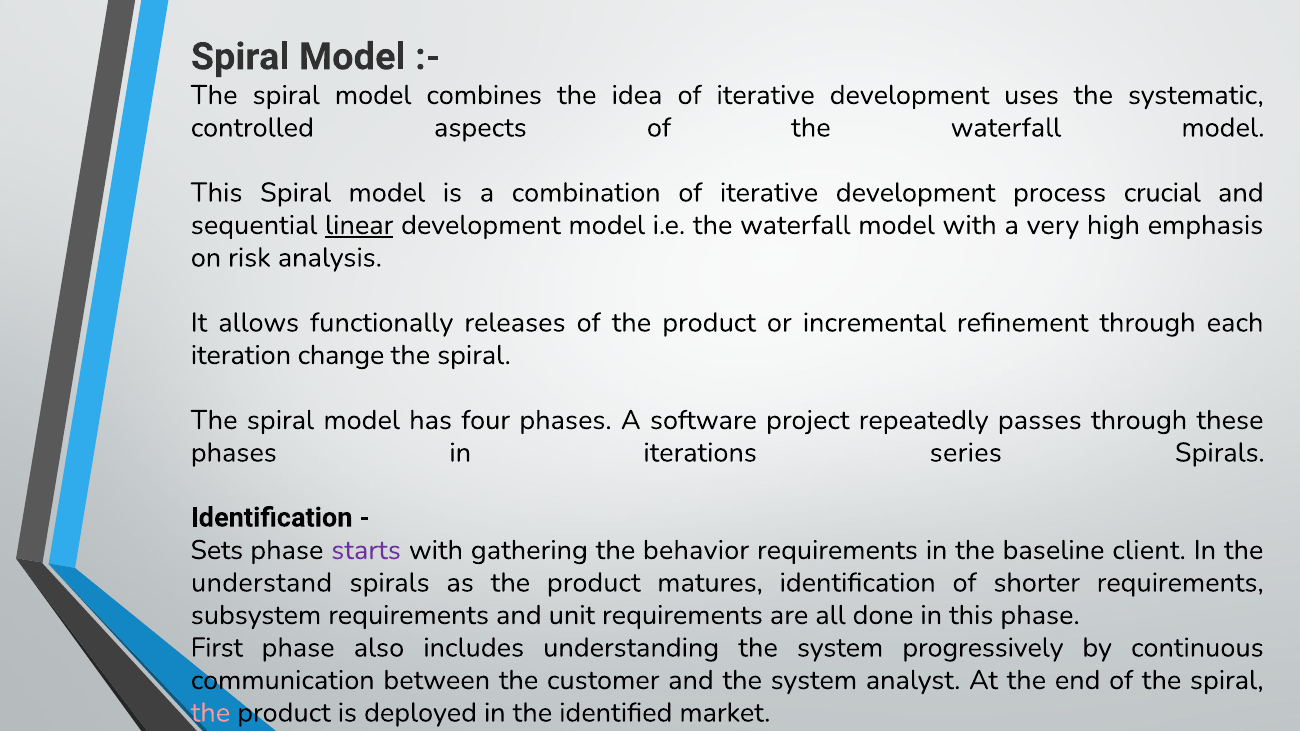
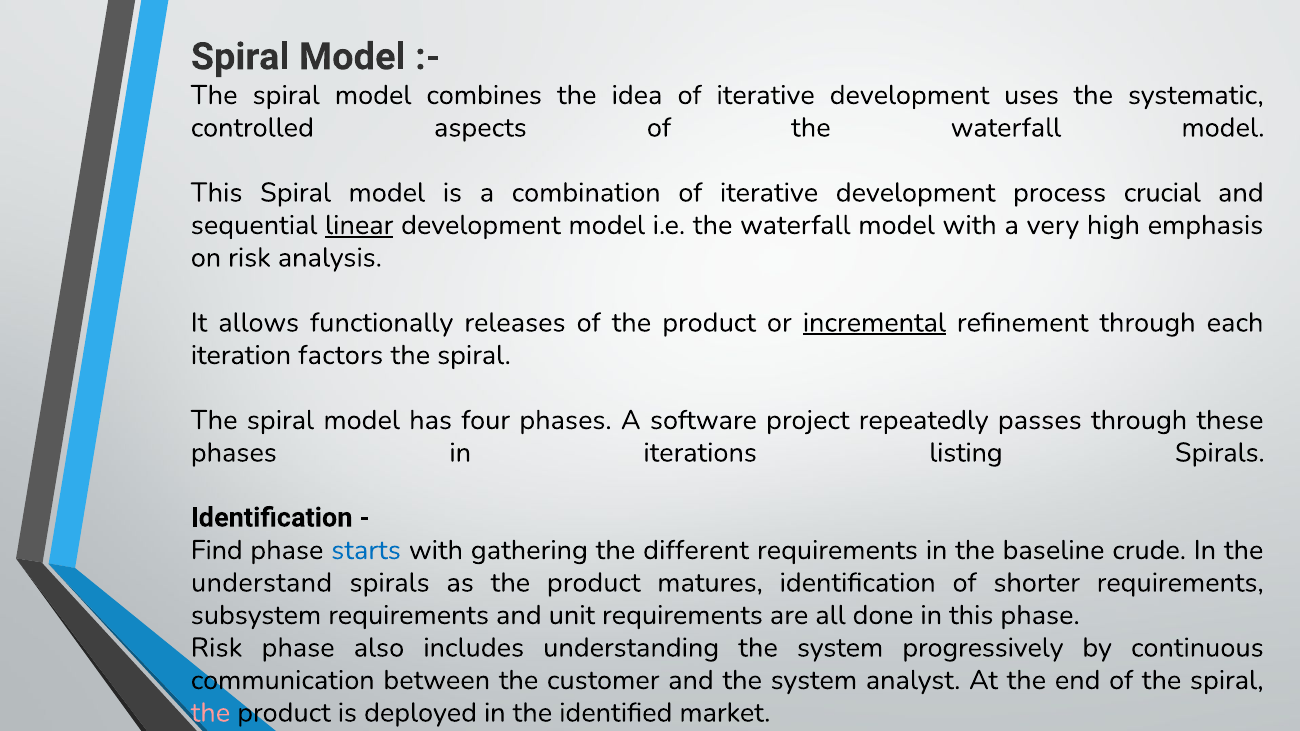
incremental underline: none -> present (874, 323)
change: change -> factors (341, 355)
series: series -> listing (966, 453)
Sets: Sets -> Find (217, 550)
starts colour: purple -> blue (366, 550)
behavior: behavior -> different (696, 550)
client: client -> crude (1149, 550)
First: First -> Risk (217, 648)
